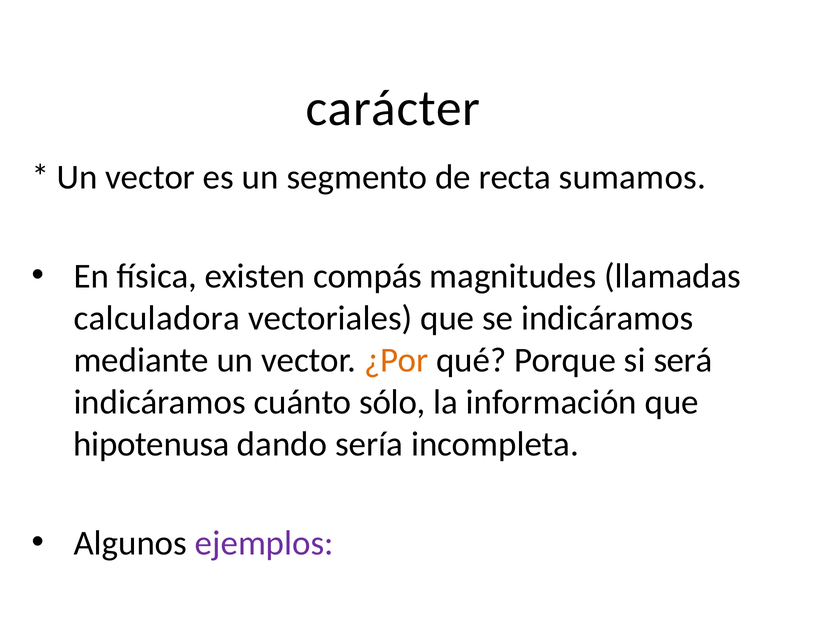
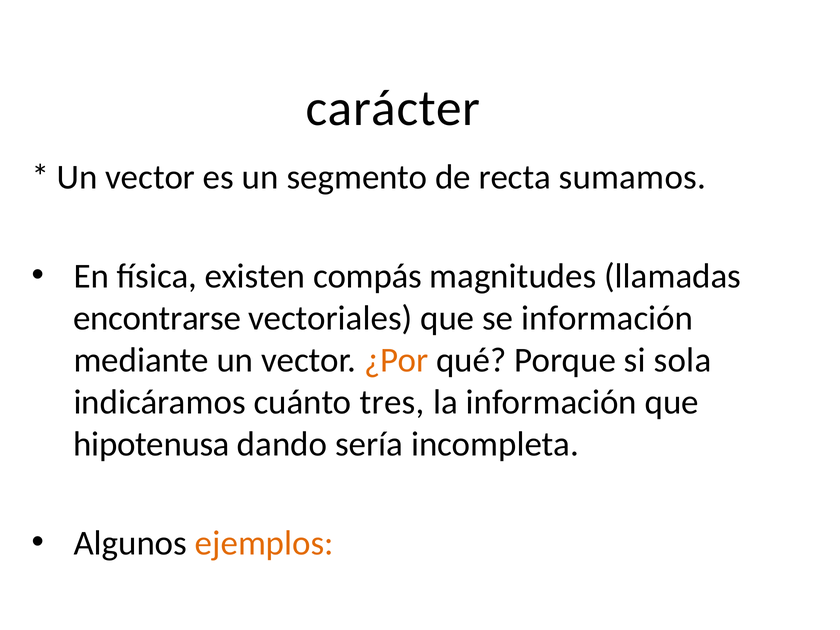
calculadora: calculadora -> encontrarse (157, 318)
se indicáramos: indicáramos -> información (607, 318)
será: será -> sola (683, 360)
sólo: sólo -> tres (392, 402)
ejemplos colour: purple -> orange (264, 543)
